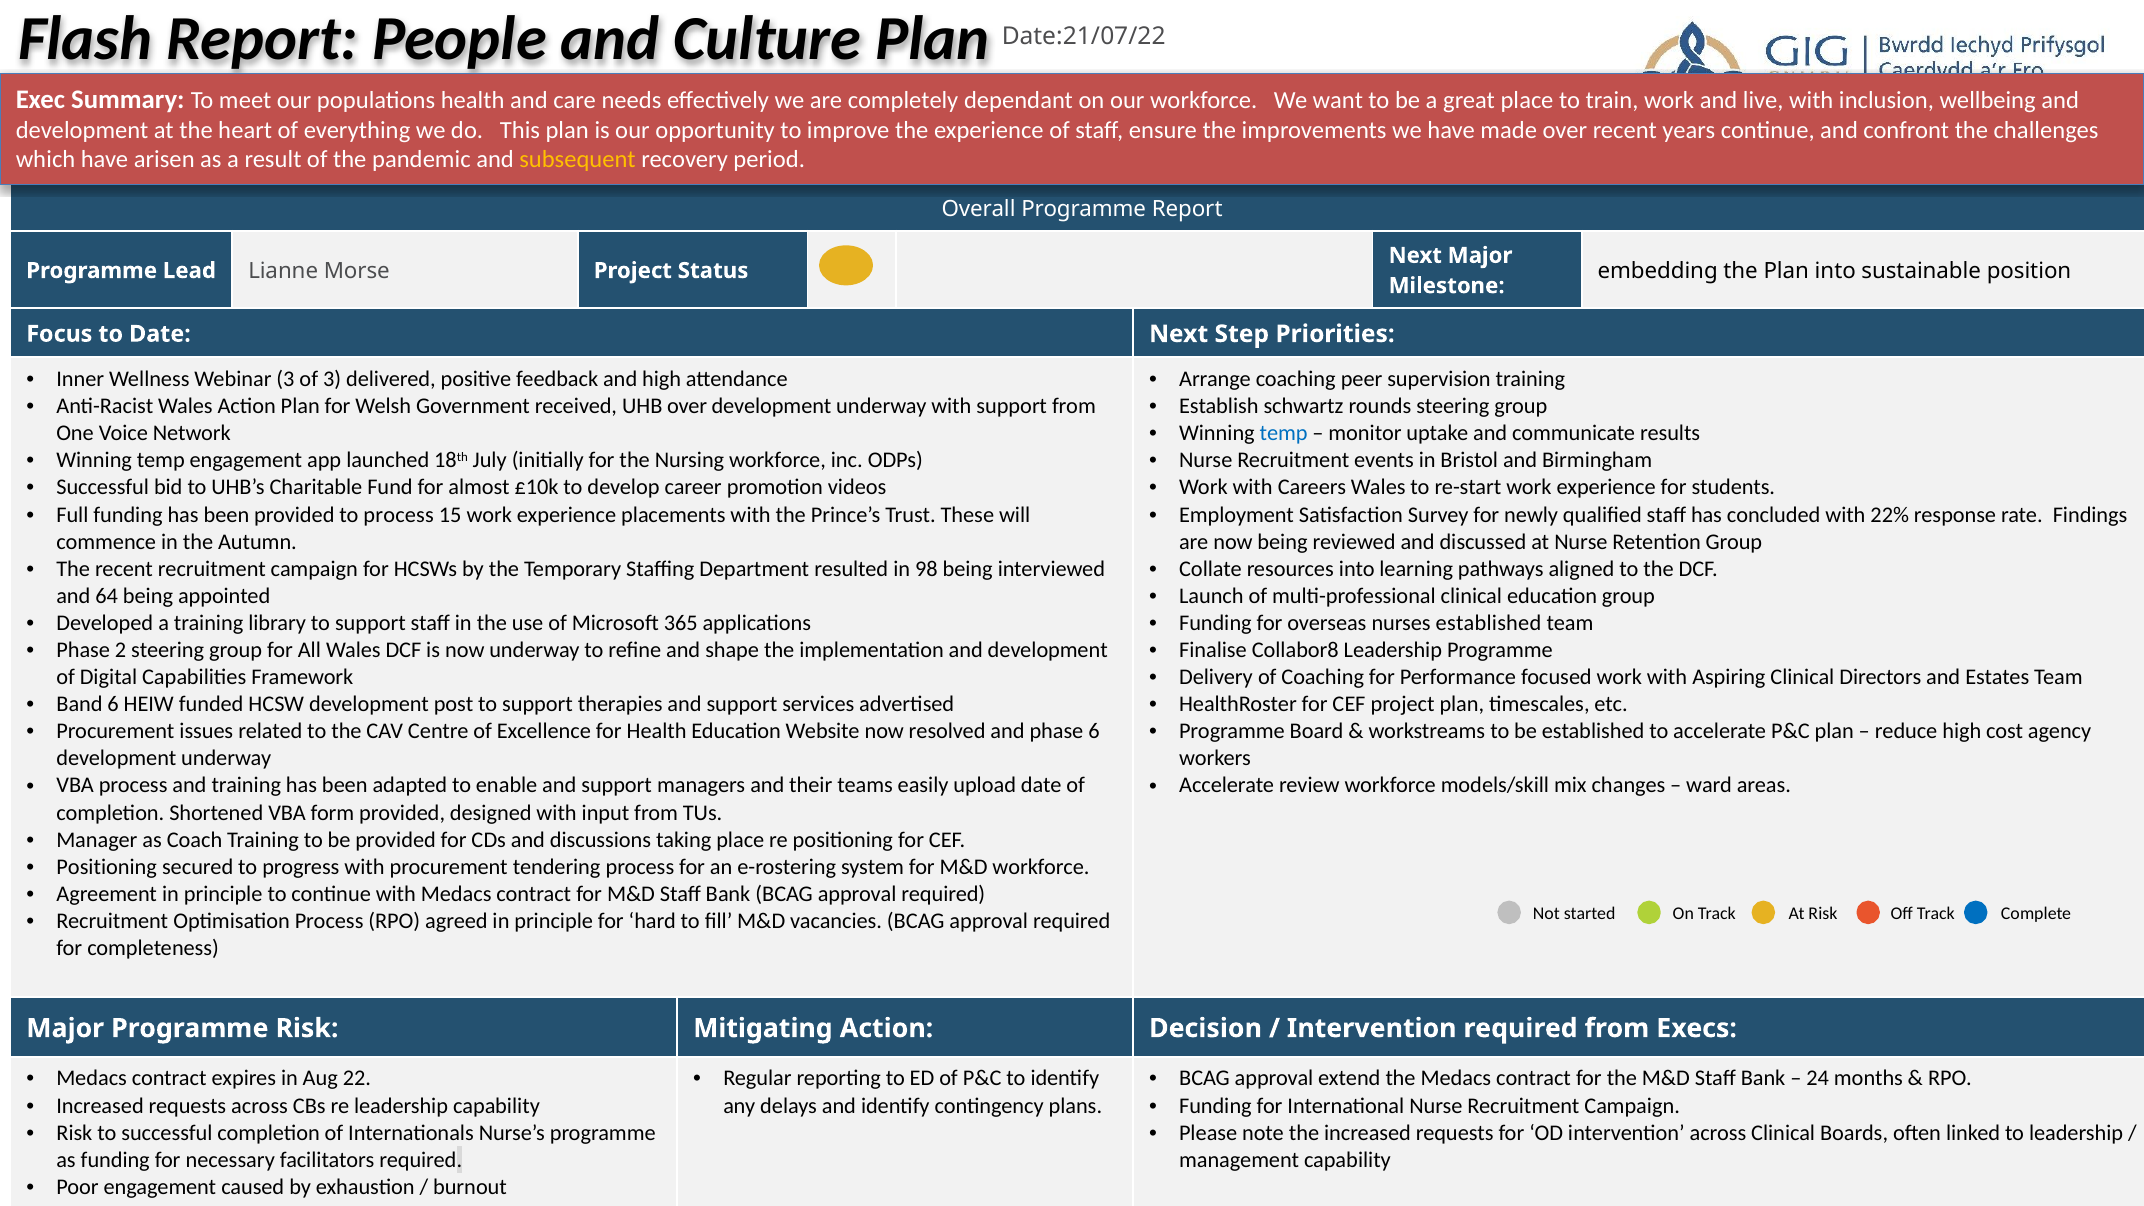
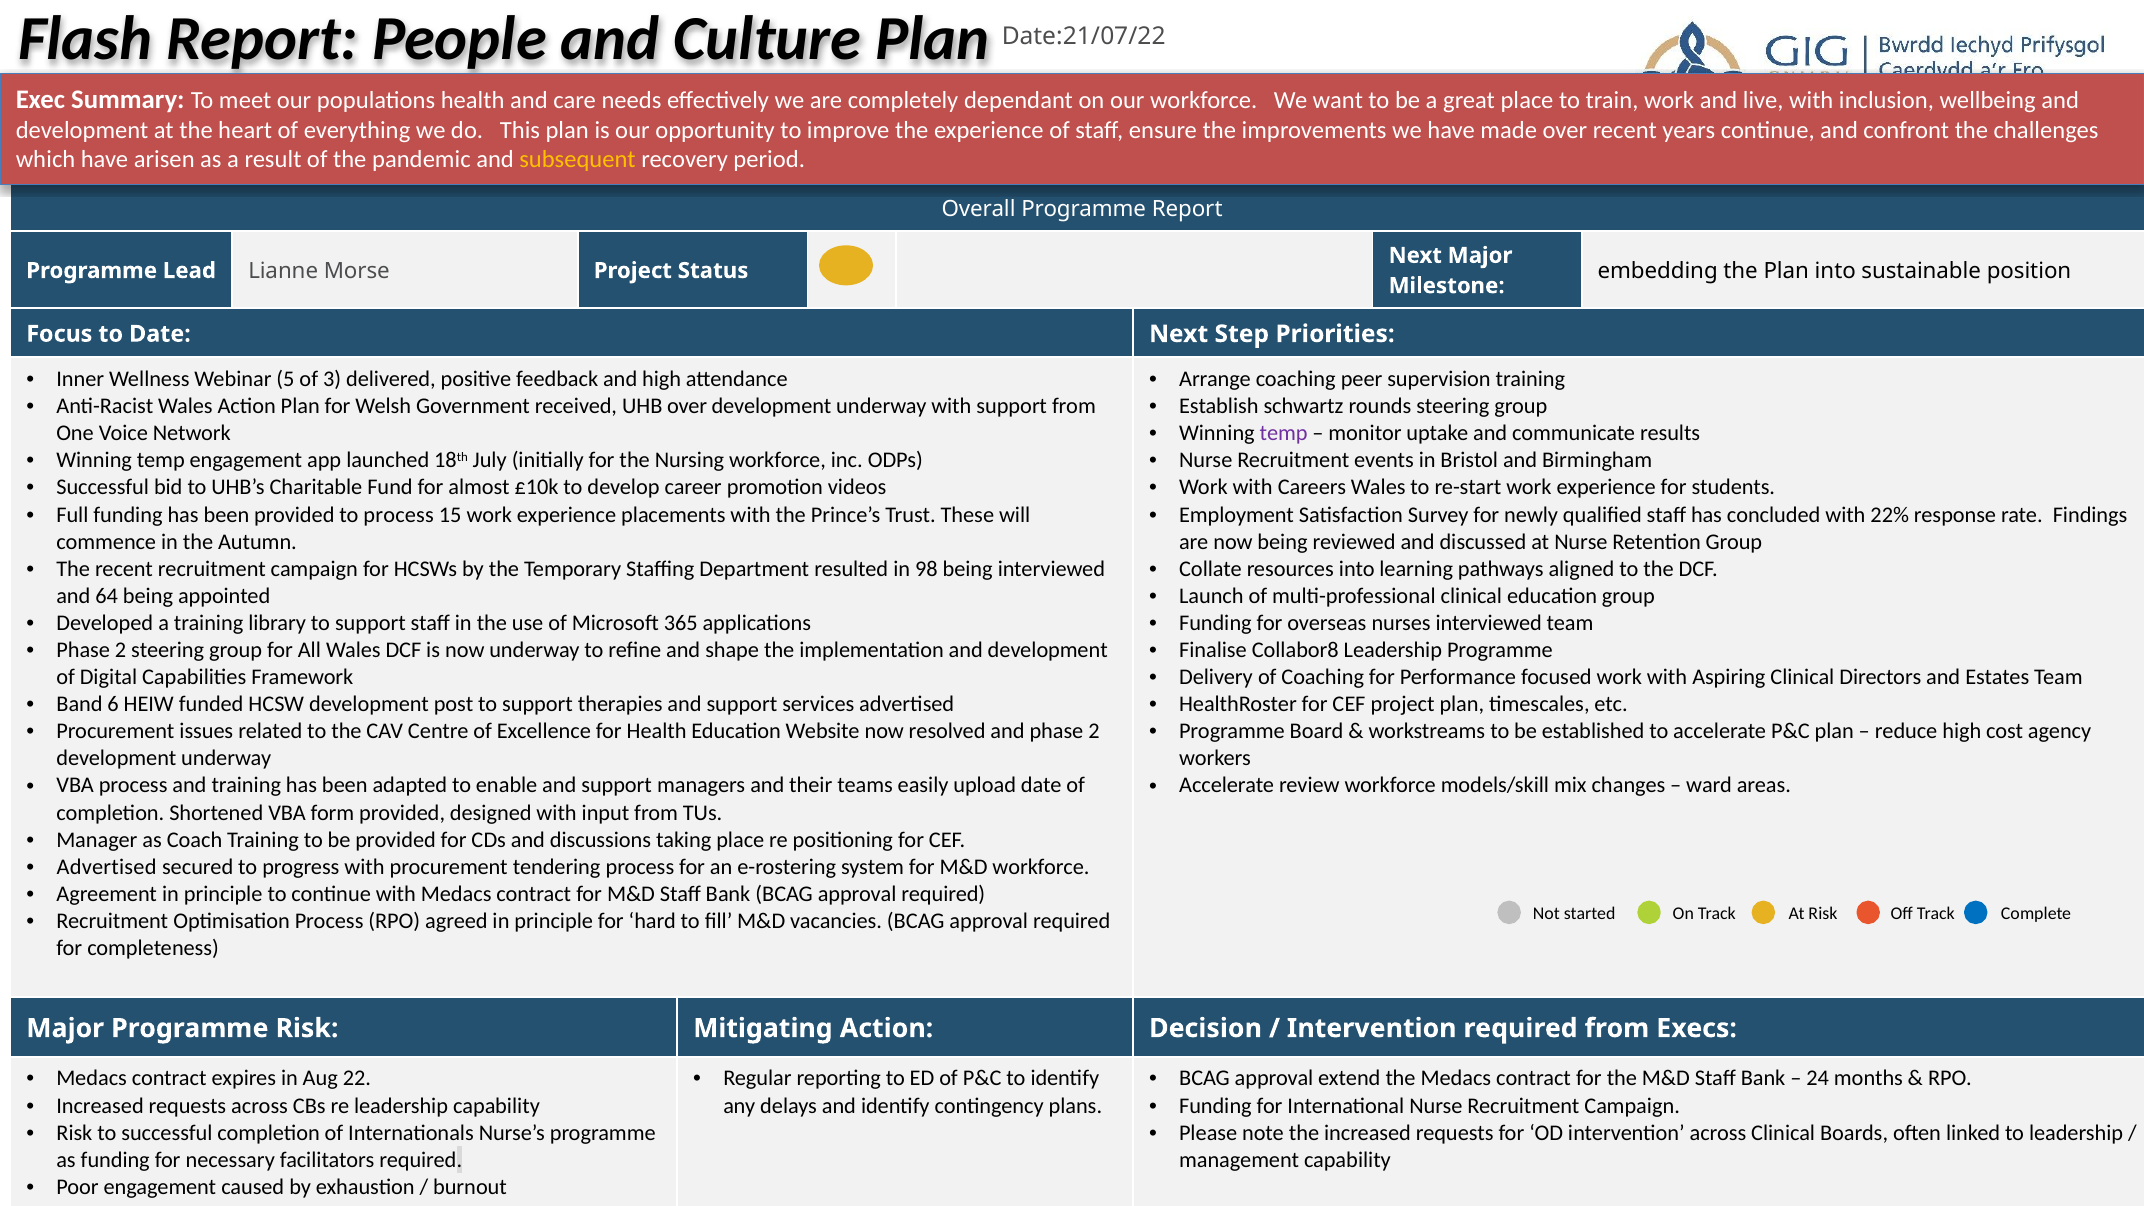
Webinar 3: 3 -> 5 (285, 379)
temp colour: blue -> purple (1284, 433)
nurses established: established -> interviewed (1489, 623)
and phase 6: 6 -> 2 (1094, 731)
Positioning: Positioning -> Advertised (107, 867)
